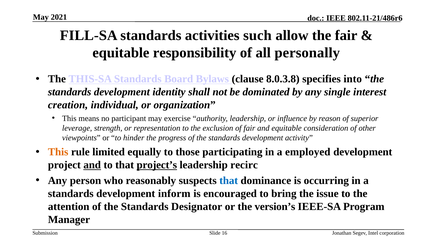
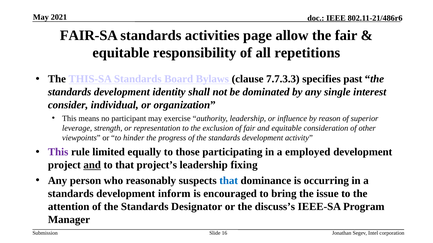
FILL-SA: FILL-SA -> FAIR-SA (89, 36)
such: such -> page (257, 36)
personally: personally -> repetitions (307, 53)
8.0.3.8: 8.0.3.8 -> 7.7.3.3 (283, 79)
into: into -> past (353, 79)
creation: creation -> consider (68, 105)
This colour: orange -> purple (58, 152)
project’s underline: present -> none (157, 165)
recirc: recirc -> fixing (244, 165)
version’s: version’s -> discuss’s (275, 207)
